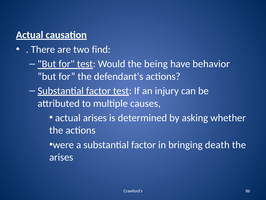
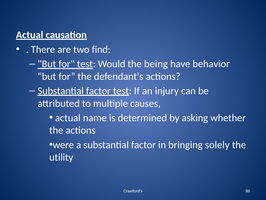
actual arises: arises -> name (95, 118)
death: death -> solely (217, 145)
arises: arises -> utility (61, 157)
